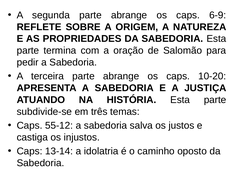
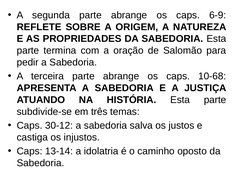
10-20: 10-20 -> 10-68 (212, 76)
55-12: 55-12 -> 30-12 (59, 126)
